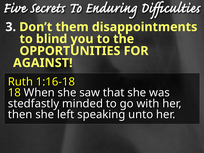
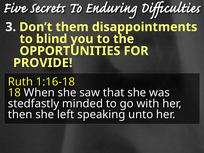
AGAINST: AGAINST -> PROVIDE (43, 63)
